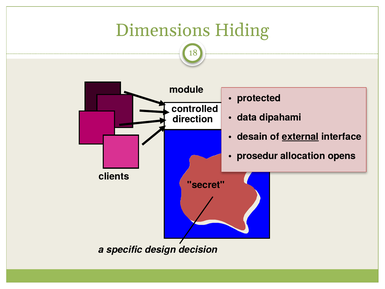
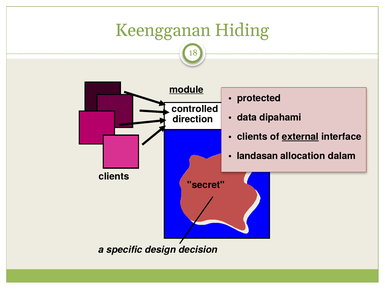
Dimensions: Dimensions -> Keengganan (163, 30)
module underline: none -> present (186, 90)
desain: desain -> clients (252, 137)
prosedur: prosedur -> landasan (257, 156)
opens: opens -> dalam (342, 156)
